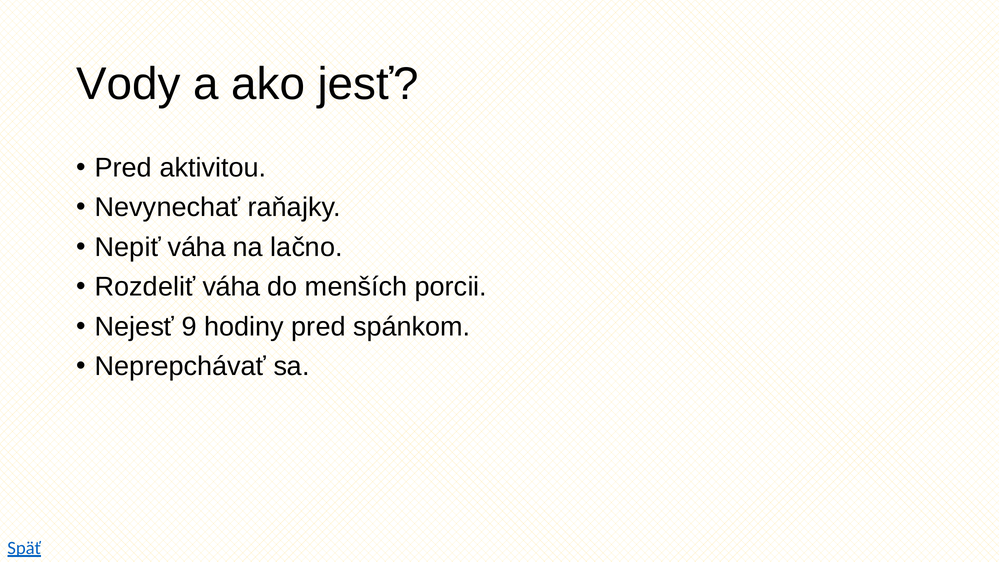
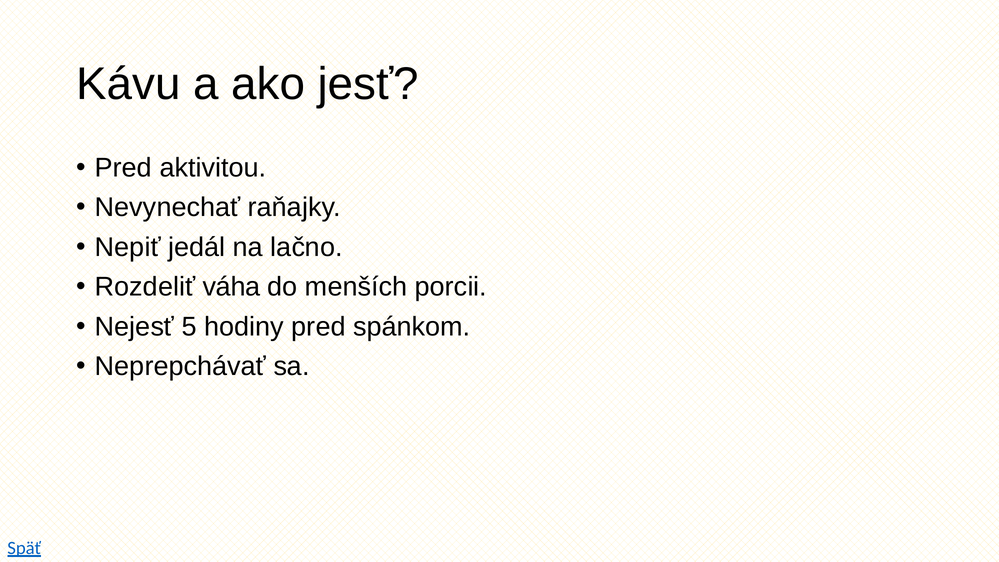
Vody: Vody -> Kávu (128, 84)
Nepiť váha: váha -> jedál (197, 247)
9: 9 -> 5 (189, 327)
